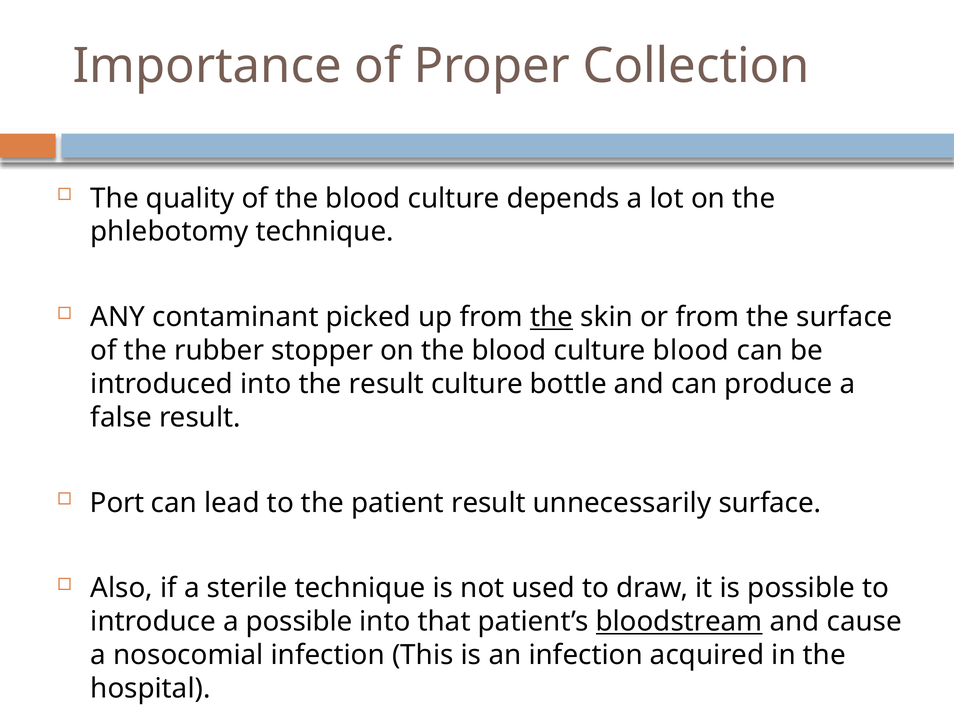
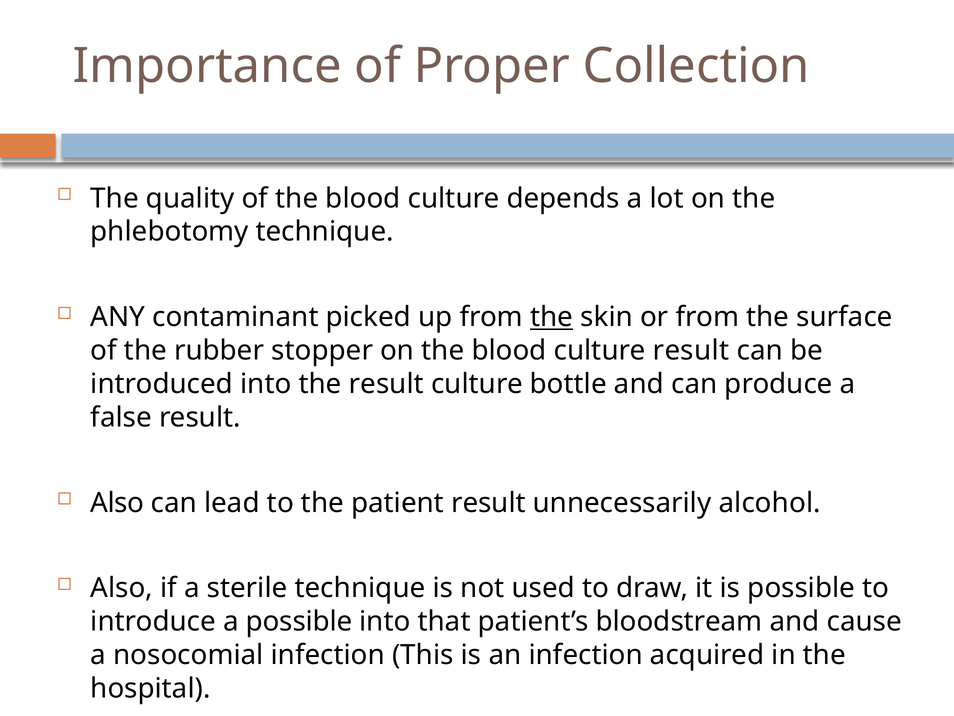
culture blood: blood -> result (691, 350)
Port: Port -> Also (117, 502)
unnecessarily surface: surface -> alcohol (770, 502)
bloodstream underline: present -> none (679, 621)
